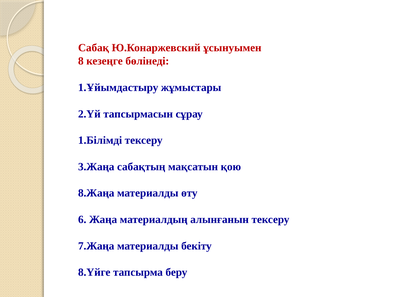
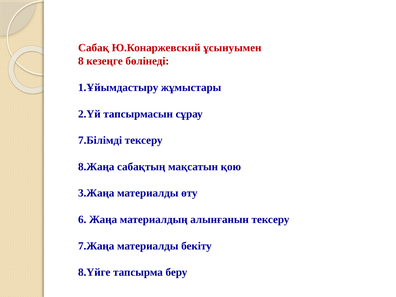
1.Білімді: 1.Білімді -> 7.Білімді (100, 140)
3.Жаңа: 3.Жаңа -> 8.Жаңа (96, 167)
8.Жаңа: 8.Жаңа -> 3.Жаңа (96, 193)
